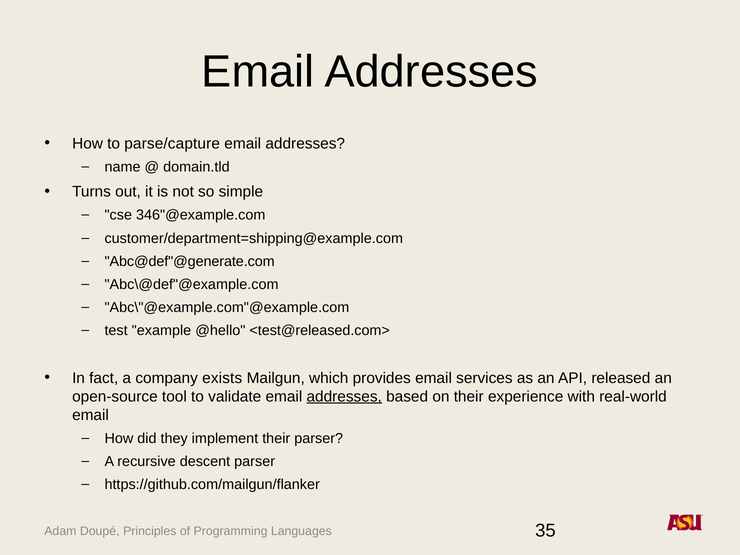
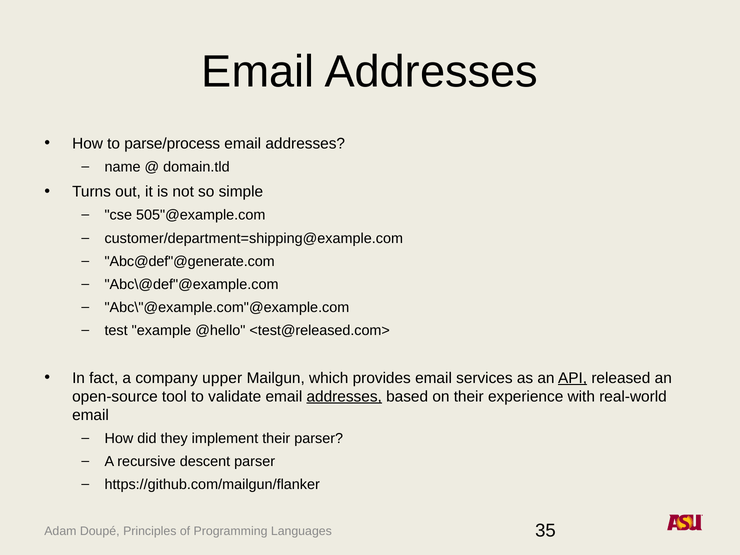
parse/capture: parse/capture -> parse/process (172, 144)
346"@example.com: 346"@example.com -> 505"@example.com (201, 215)
exists: exists -> upper (222, 378)
API underline: none -> present (573, 378)
